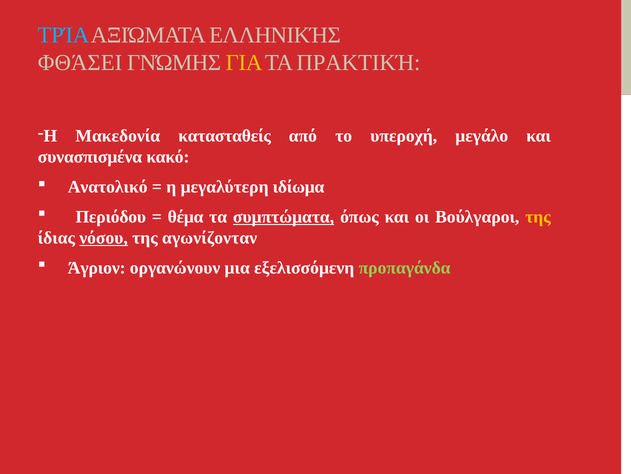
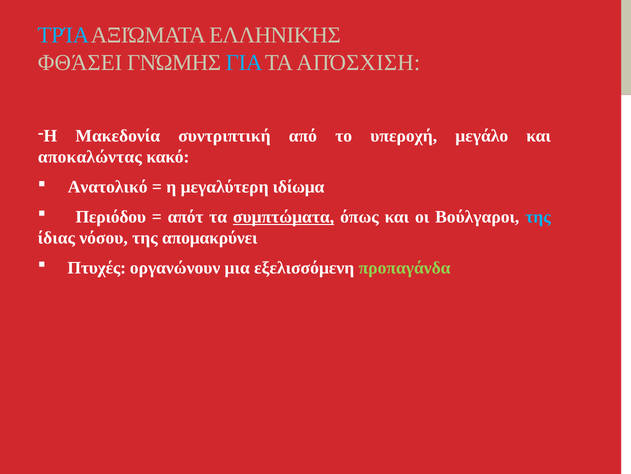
ΓΙΑ colour: yellow -> light blue (244, 63)
ΠΡΑΚΤΙΚΉ: ΠΡΑΚΤΙΚΉ -> ΑΠΌΣΧΙΣΗ (358, 63)
κατασταθείς: κατασταθείς -> συντριπτική (224, 136)
συνασπισμένα: συνασπισμένα -> αποκαλώντας (90, 157)
θέμα: θέμα -> απότ (186, 217)
της colour: yellow -> light blue (538, 217)
νόσου underline: present -> none (104, 238)
αγωνίζονταν: αγωνίζονταν -> απομακρύνει (210, 238)
Άγριον: Άγριον -> Πτυχές (97, 268)
